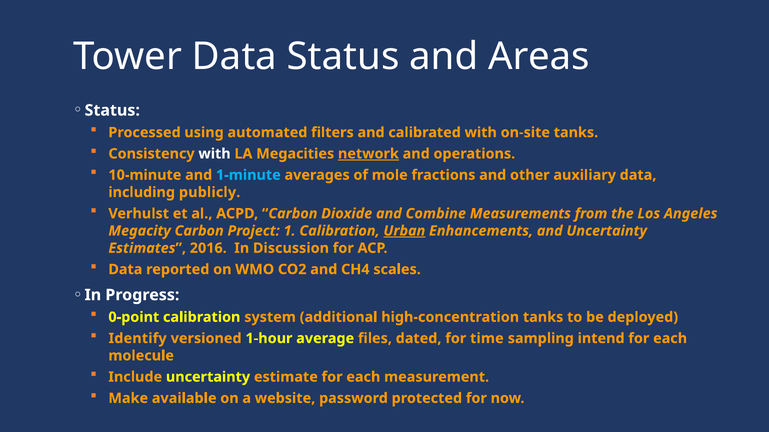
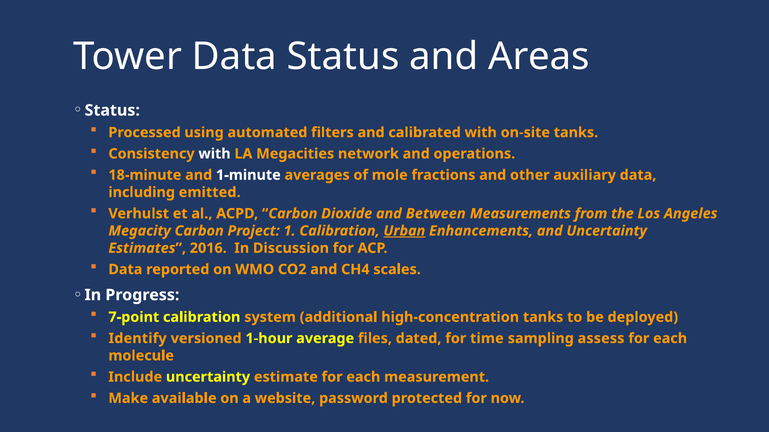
network underline: present -> none (368, 154)
10-minute: 10-minute -> 18-minute (145, 175)
1-minute colour: light blue -> white (248, 175)
publicly: publicly -> emitted (210, 193)
Combine: Combine -> Between (436, 214)
0-point: 0-point -> 7-point (134, 317)
intend: intend -> assess (601, 339)
